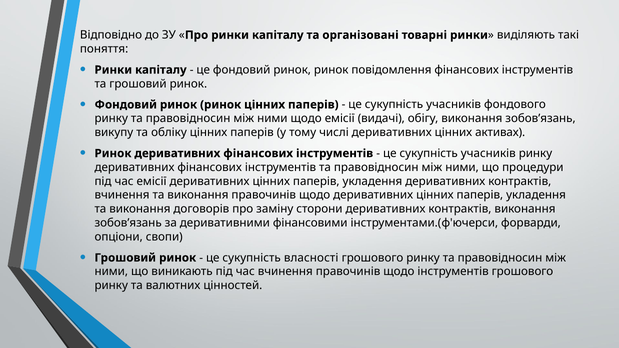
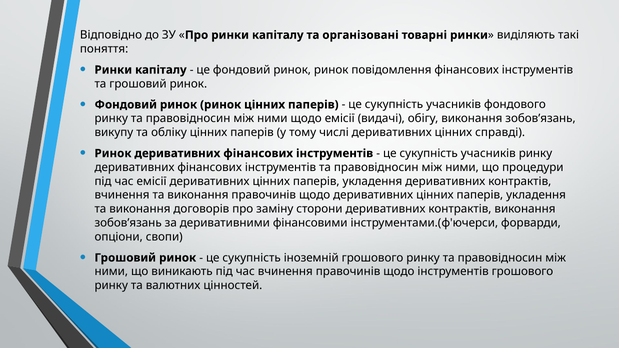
активах: активах -> справді (500, 133)
власності: власності -> іноземній (311, 258)
